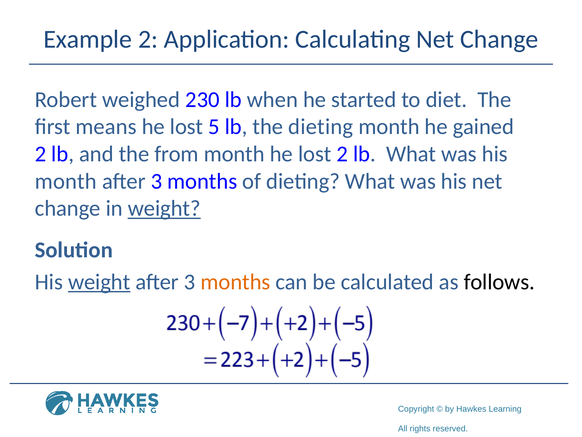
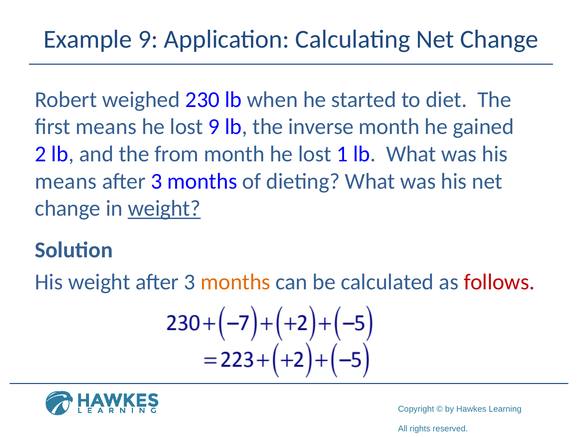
Example 2: 2 -> 9 (148, 39)
lost 5: 5 -> 9 (214, 127)
the dieting: dieting -> inverse (321, 127)
lost 2: 2 -> 1 (342, 154)
month: month -> means (66, 181)
weight underline: present -> none (99, 282)
follows colour: black -> red (499, 282)
